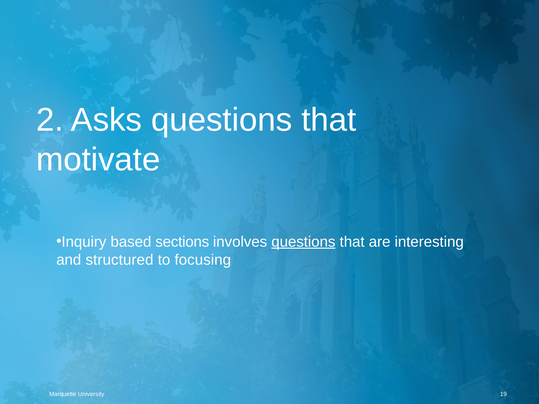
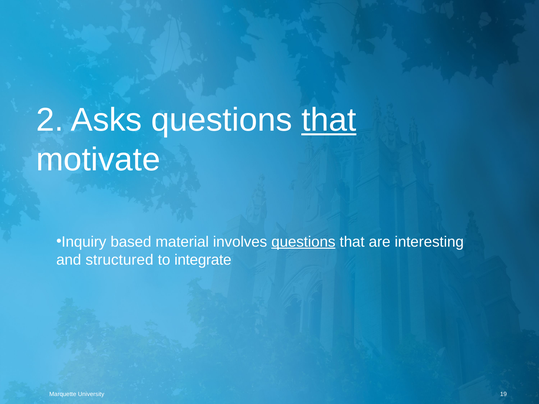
that underline: none -> present (329, 120)
sections: sections -> material (182, 242)
focusing: focusing -> integrate (203, 260)
